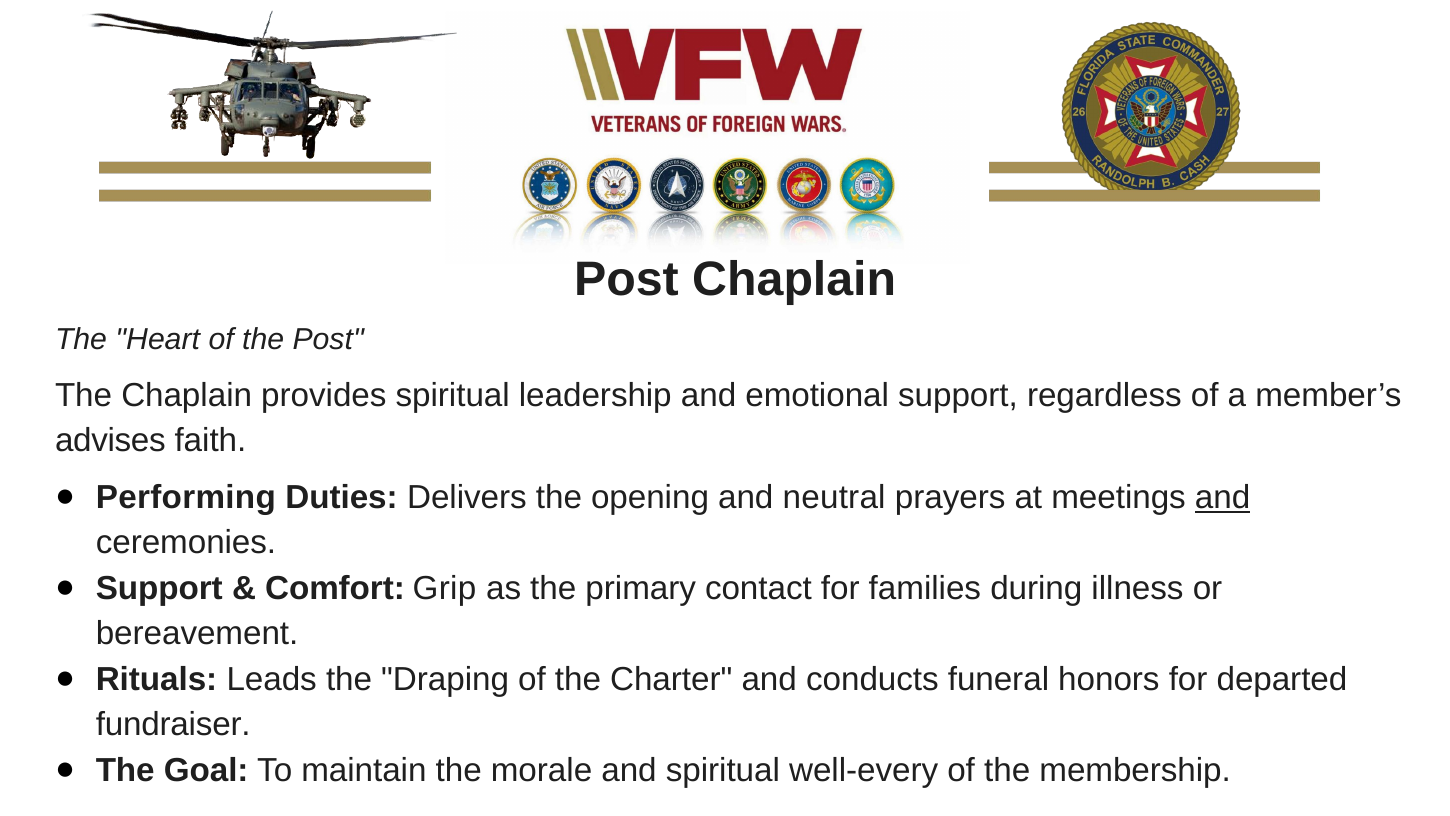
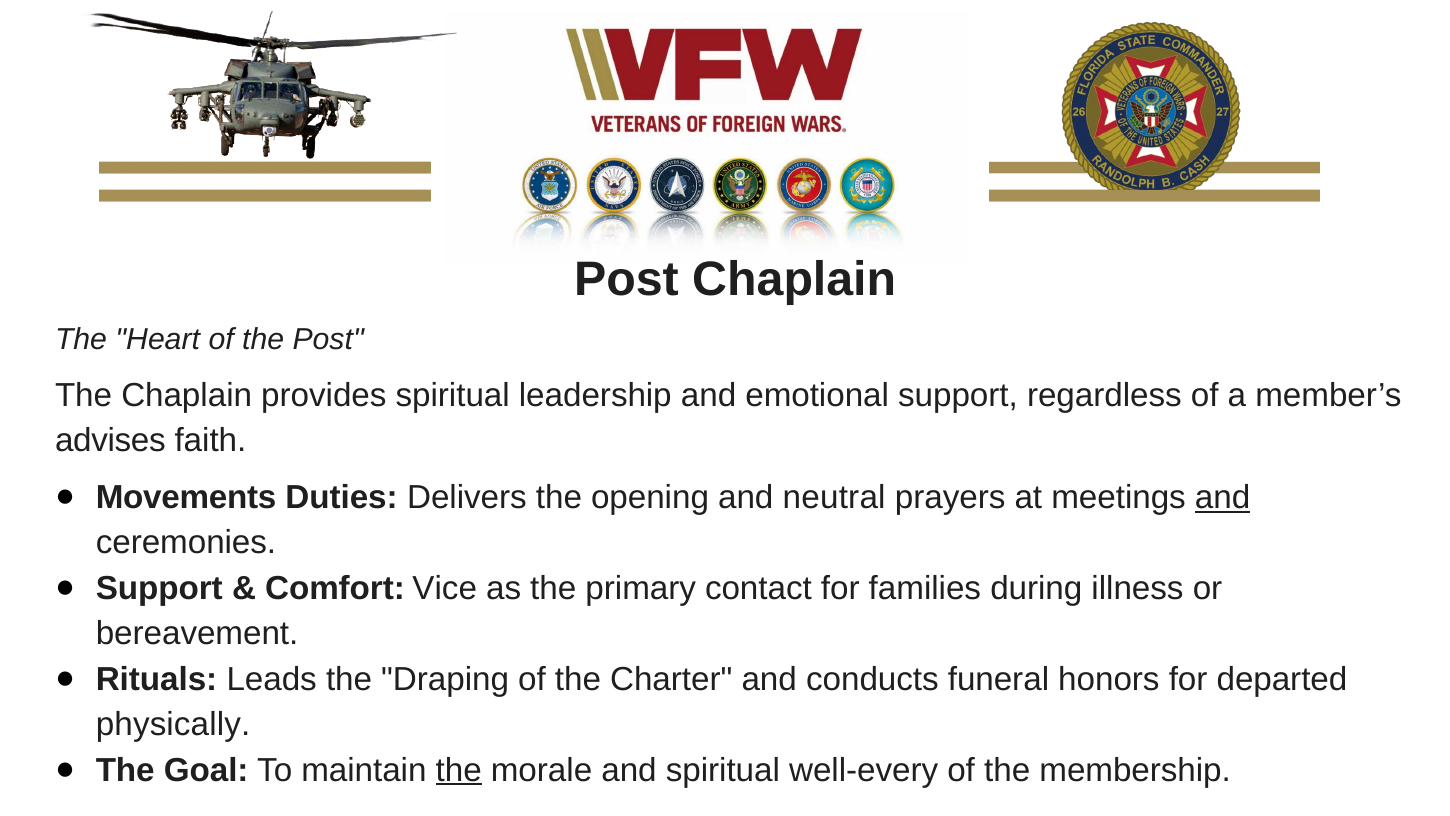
Performing: Performing -> Movements (186, 497)
Grip: Grip -> Vice (445, 588)
fundraiser: fundraiser -> physically (173, 724)
the underline: none -> present (459, 770)
